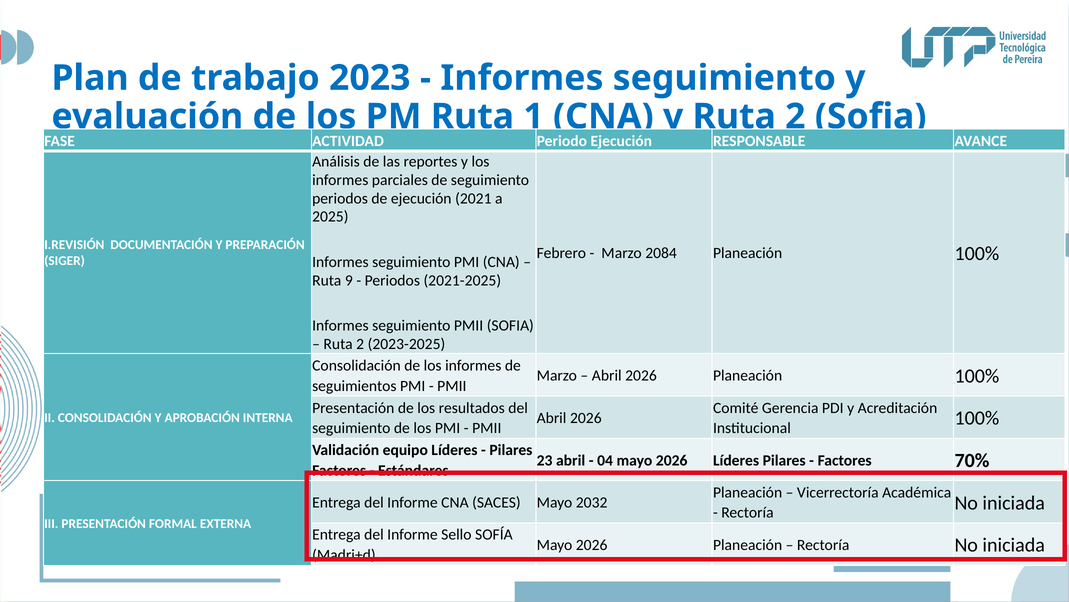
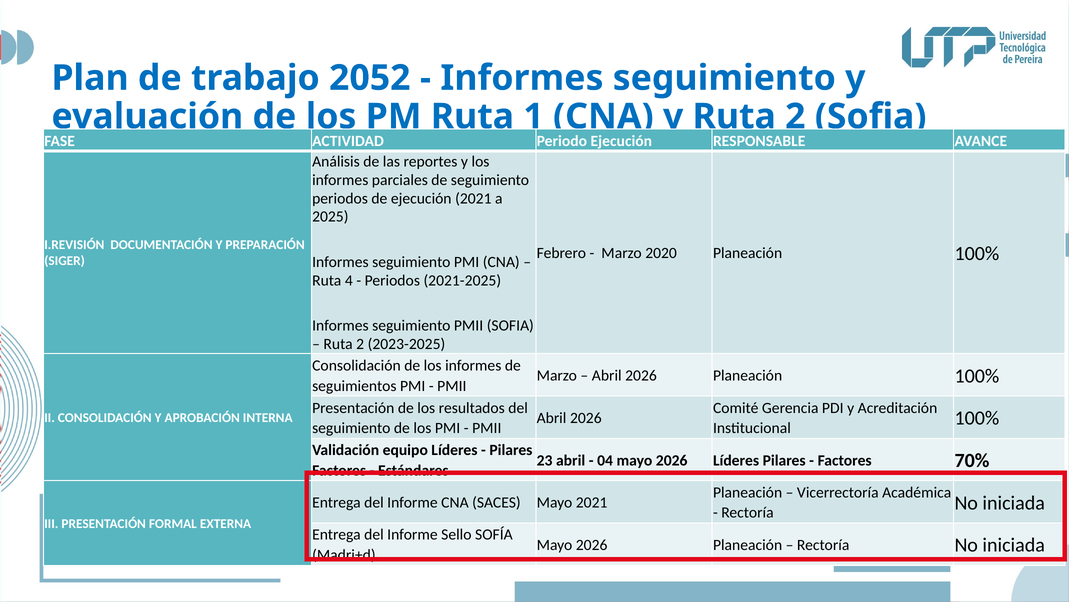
2023: 2023 -> 2052 (370, 78)
2084: 2084 -> 2020 (661, 253)
9: 9 -> 4 (349, 280)
Mayo 2032: 2032 -> 2021 (592, 502)
